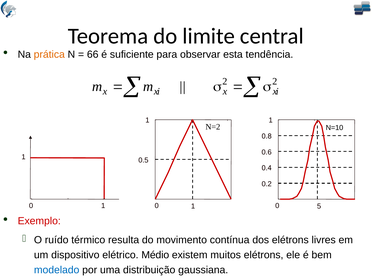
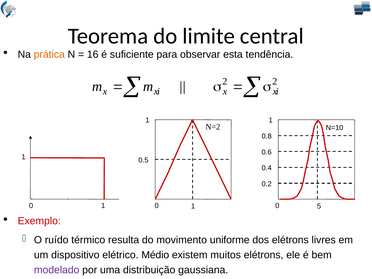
66: 66 -> 16 (93, 54)
contínua: contínua -> uniforme (230, 240)
modelado colour: blue -> purple (57, 270)
